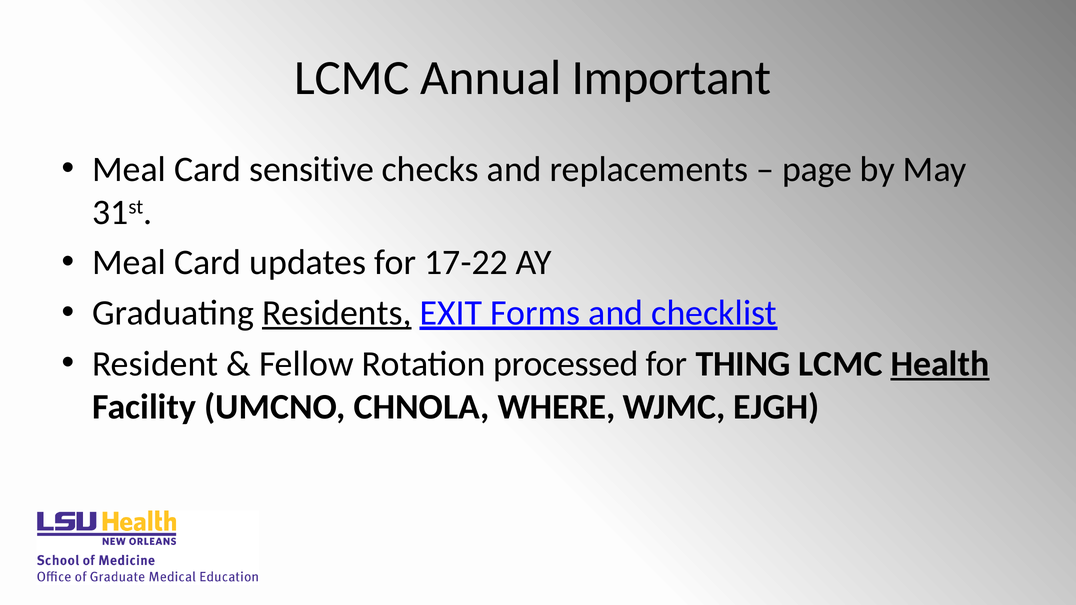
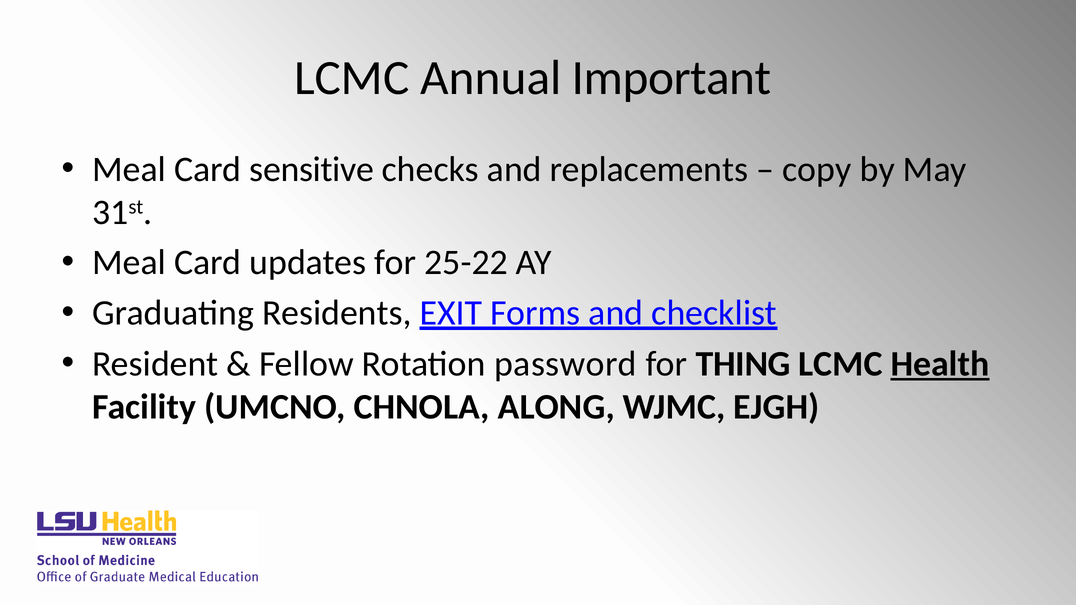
page: page -> copy (817, 169)
17-22: 17-22 -> 25-22 (466, 263)
Residents underline: present -> none (337, 313)
processed: processed -> password (565, 364)
WHERE: WHERE -> ALONG (556, 407)
